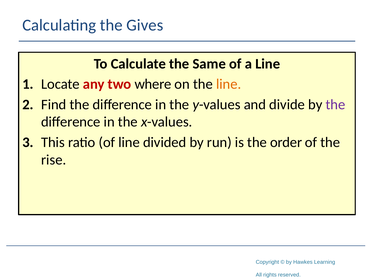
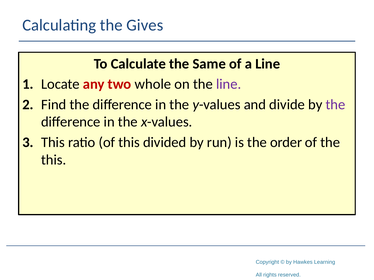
where: where -> whole (153, 84)
line colour: orange -> purple (229, 84)
of line: line -> this (129, 143)
rise: rise -> this (54, 160)
